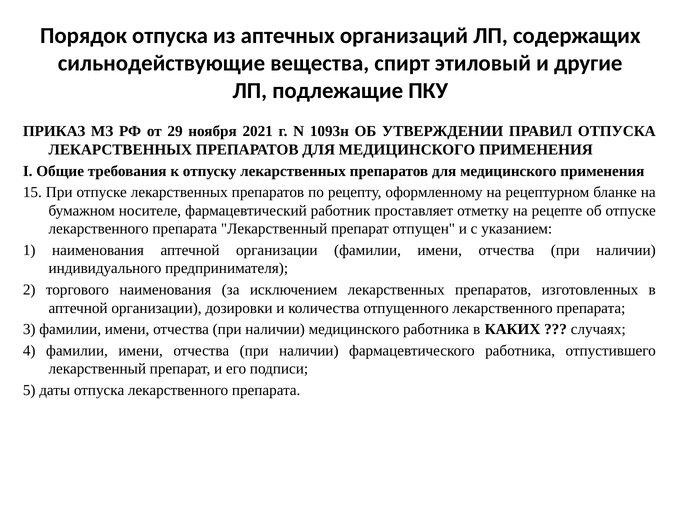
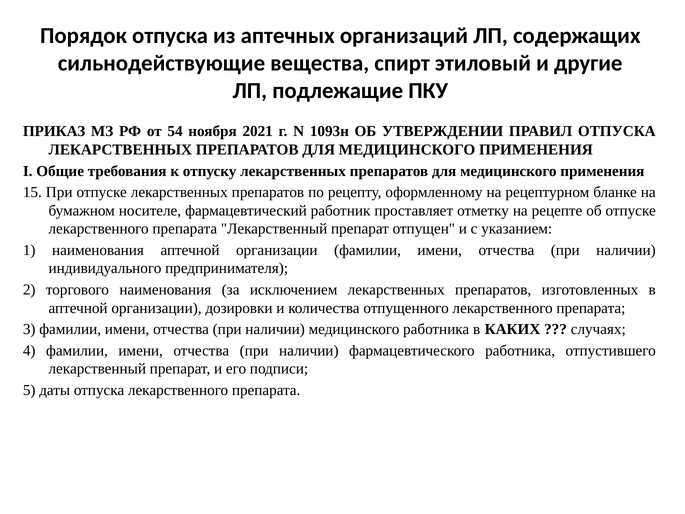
29: 29 -> 54 (175, 131)
